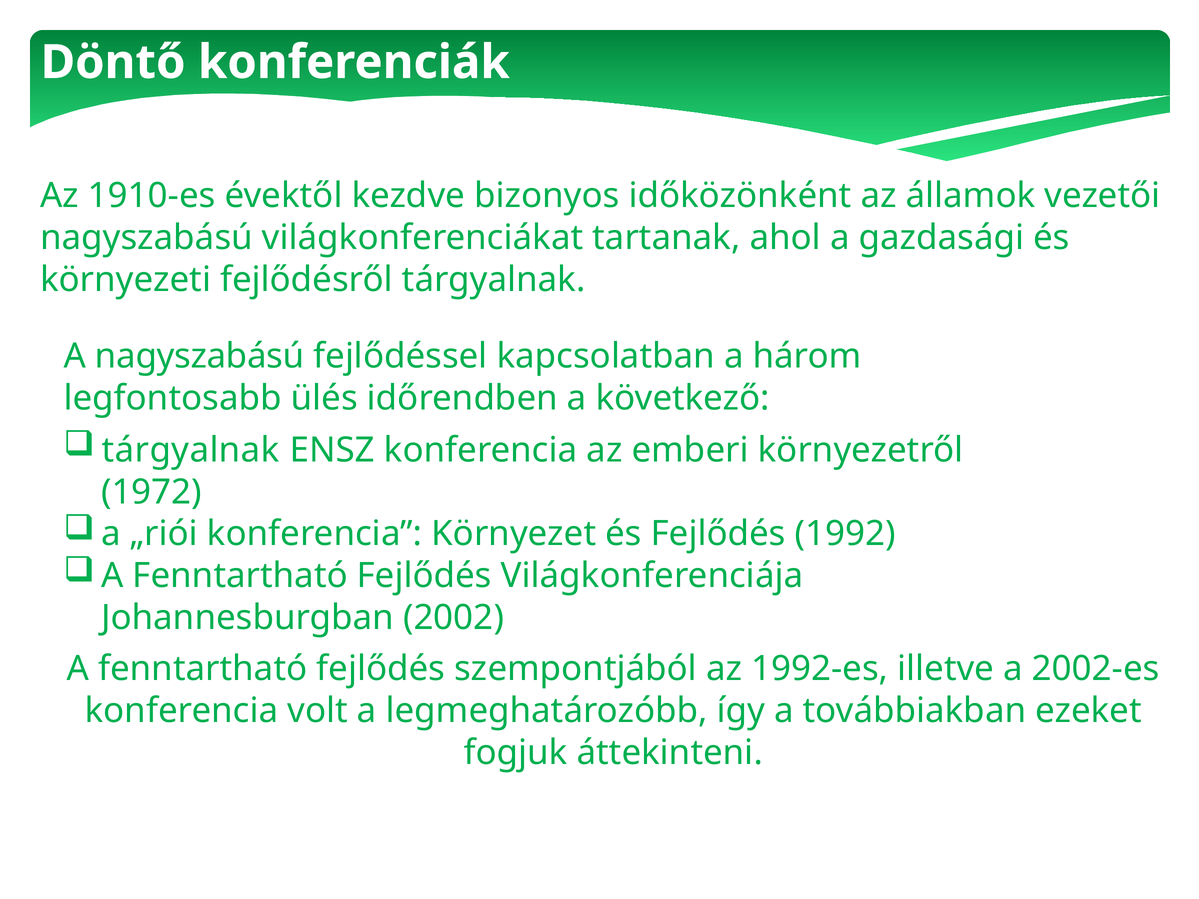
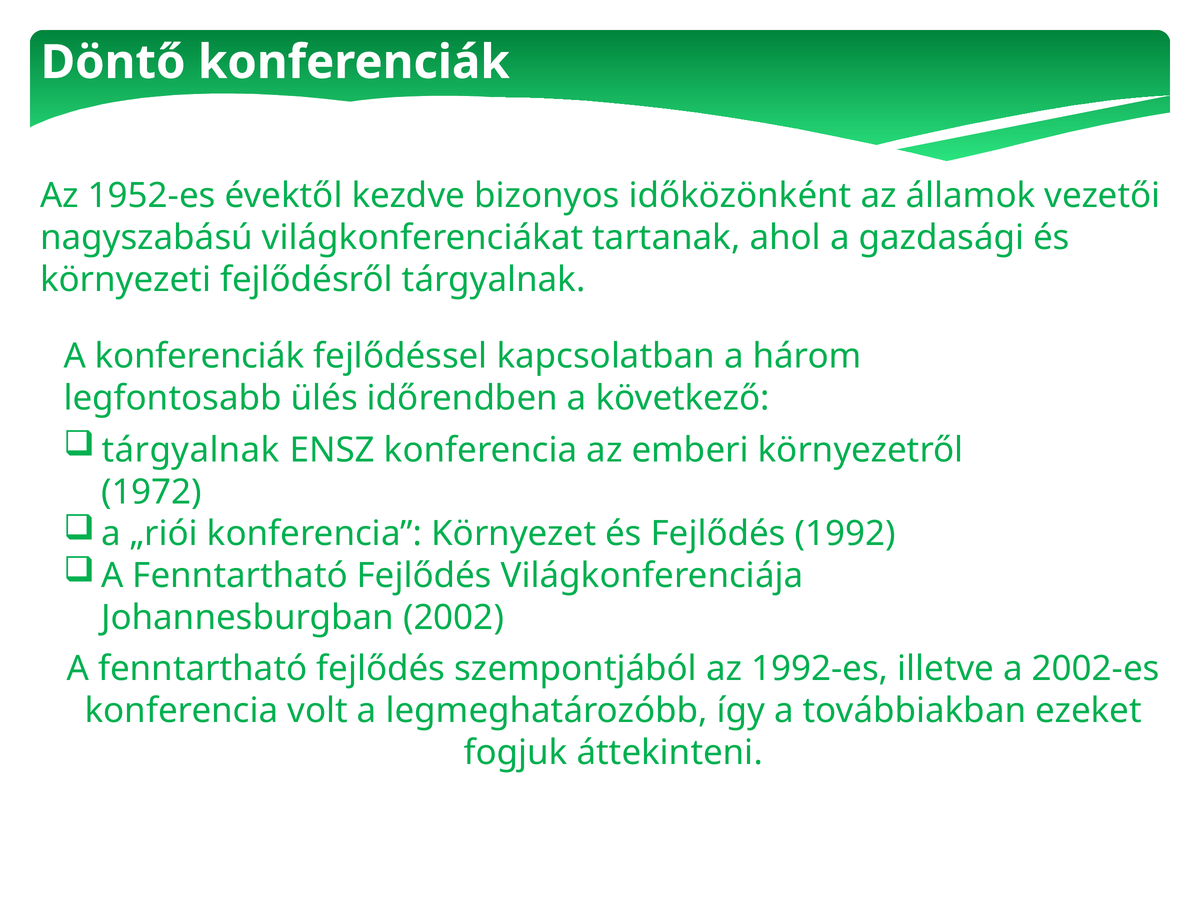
1910-es: 1910-es -> 1952-es (152, 196)
A nagyszabású: nagyszabású -> konferenciák (200, 356)
